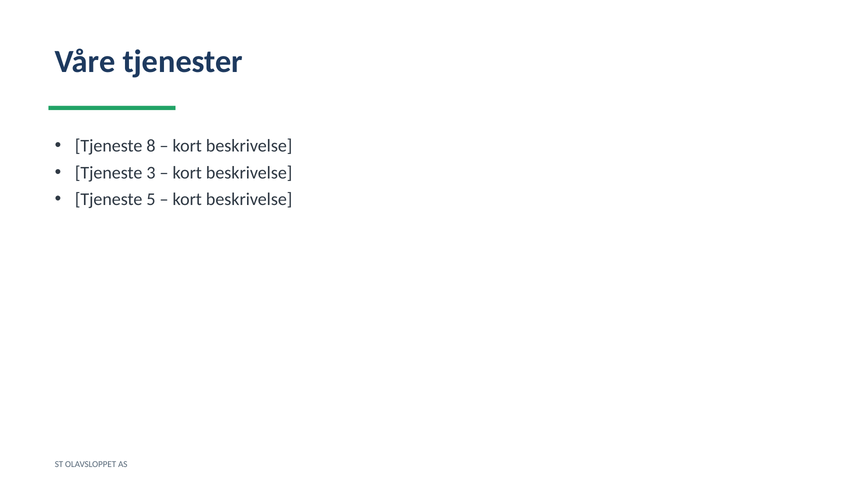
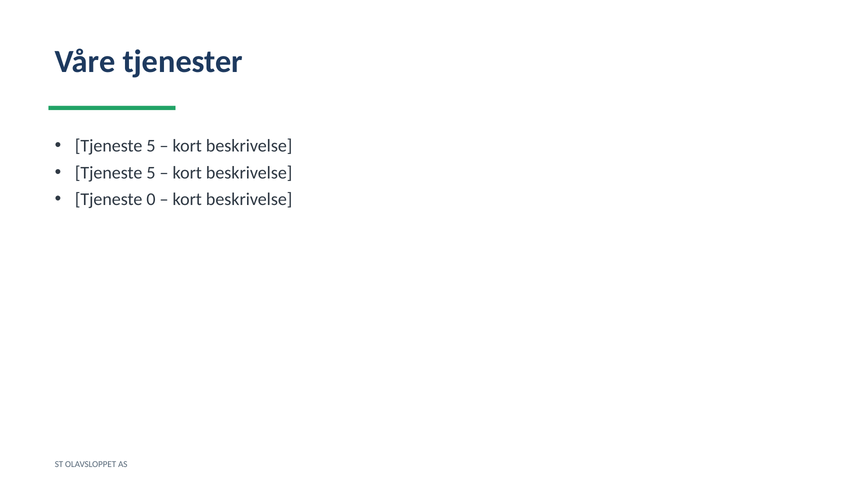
8: 8 -> 5 (151, 146)
3: 3 -> 5 (151, 173)
5: 5 -> 0 (151, 200)
